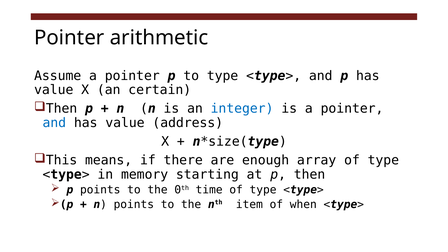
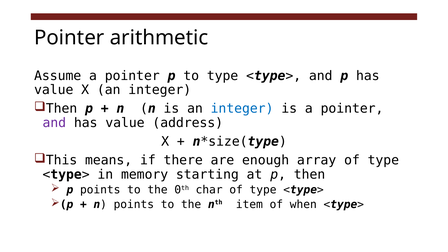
X an certain: certain -> integer (160, 90)
and colour: blue -> purple (54, 123)
time: time -> char (209, 190)
